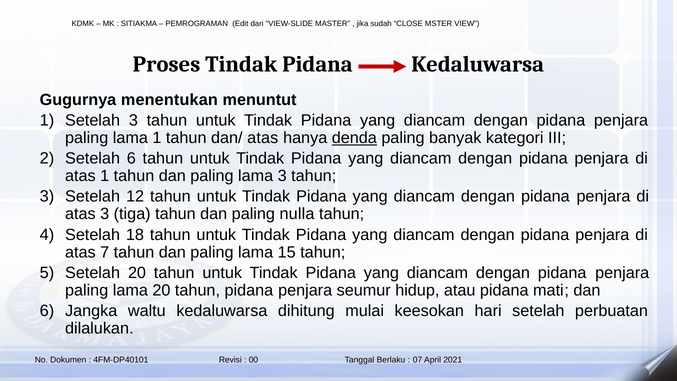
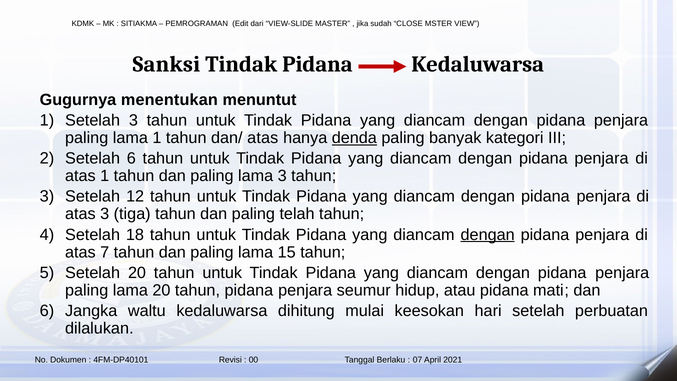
Proses: Proses -> Sanksi (166, 64)
nulla: nulla -> telah (297, 214)
dengan underline: none -> present (488, 235)
